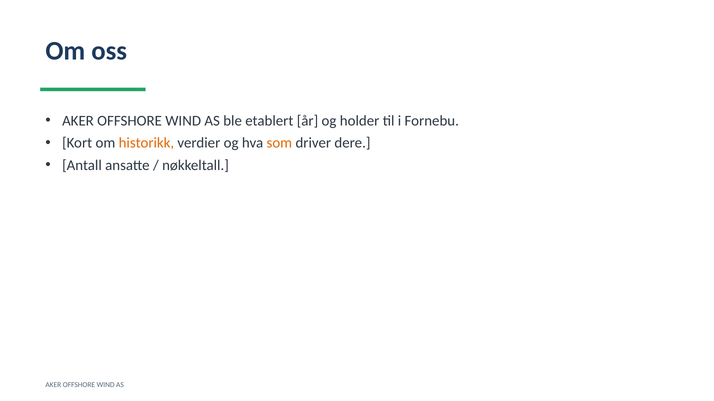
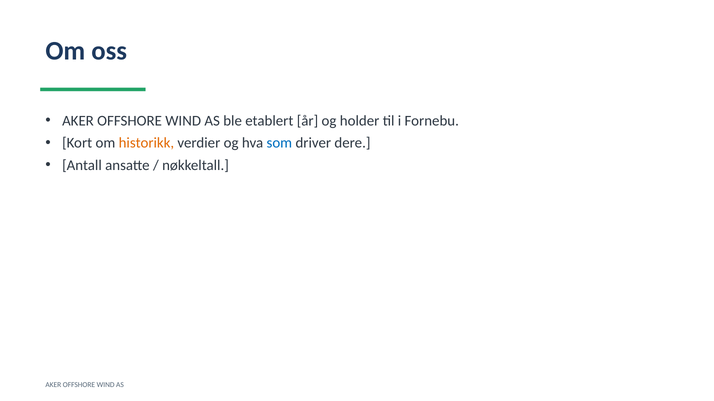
som colour: orange -> blue (279, 143)
